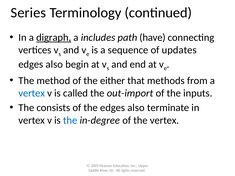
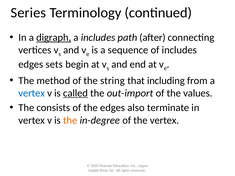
have: have -> after (153, 38)
of updates: updates -> includes (179, 50)
also: also -> sets (54, 64)
either: either -> string (113, 81)
methods: methods -> including (166, 81)
called underline: none -> present (76, 93)
inputs: inputs -> values (198, 93)
the colour: blue -> orange (70, 120)
